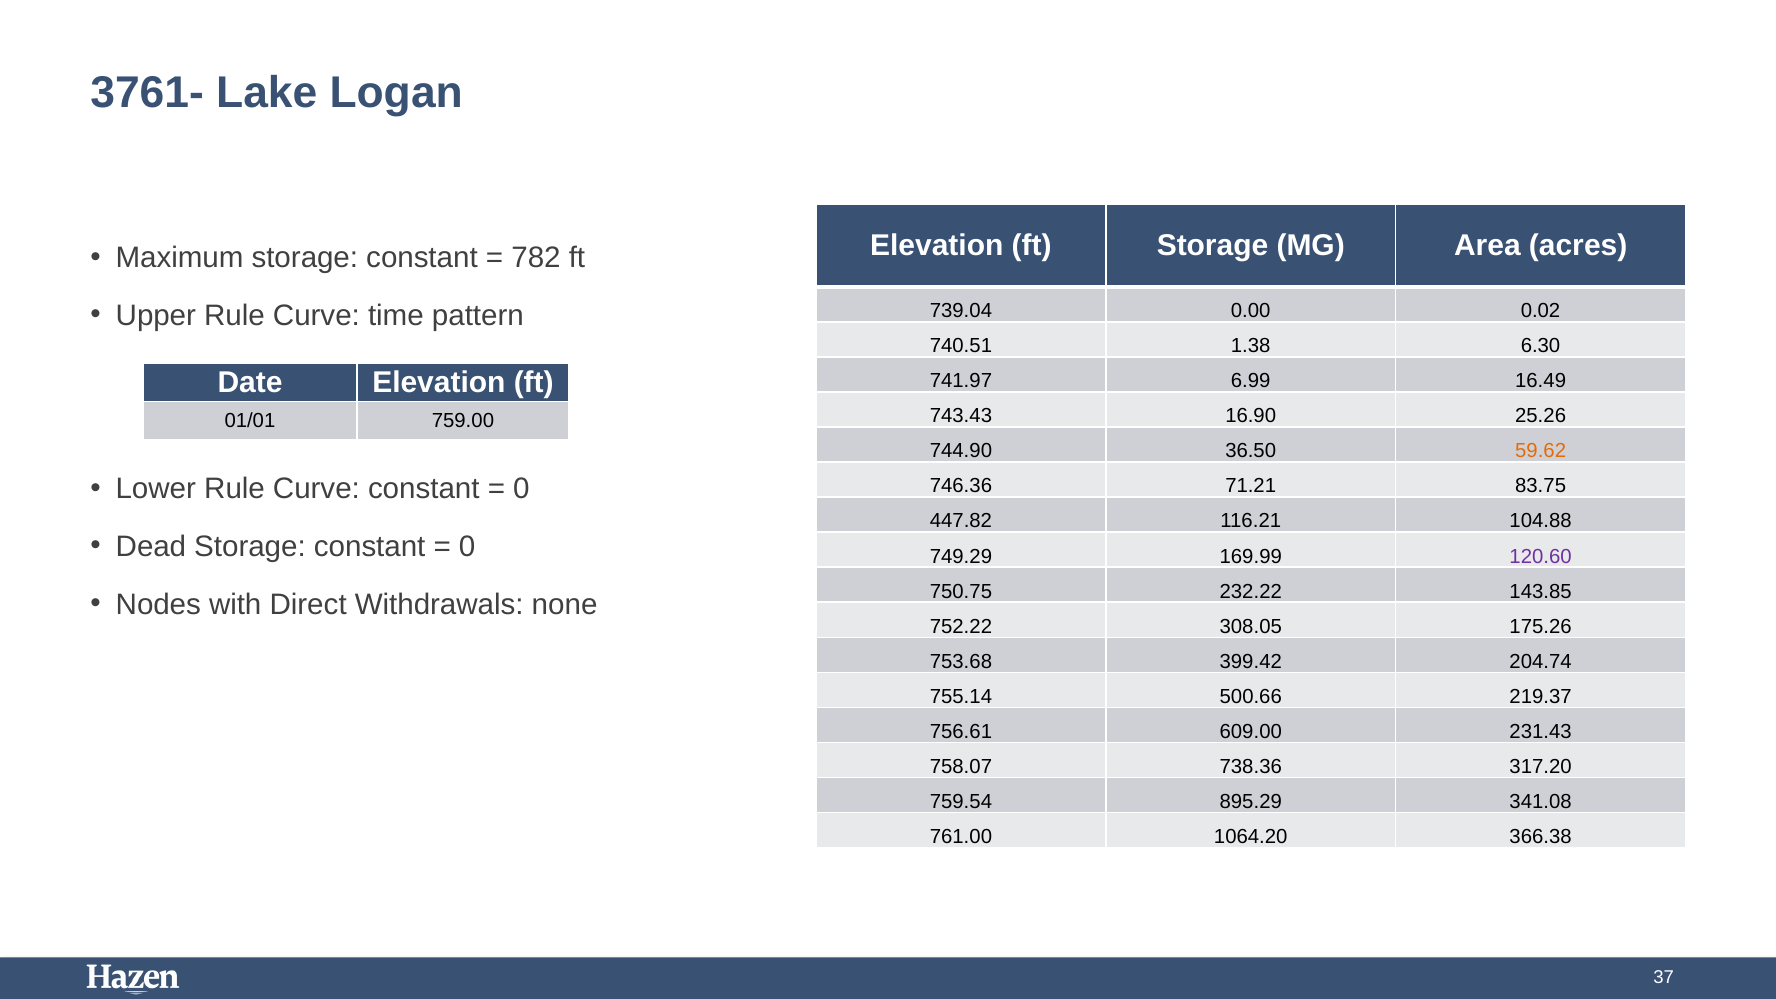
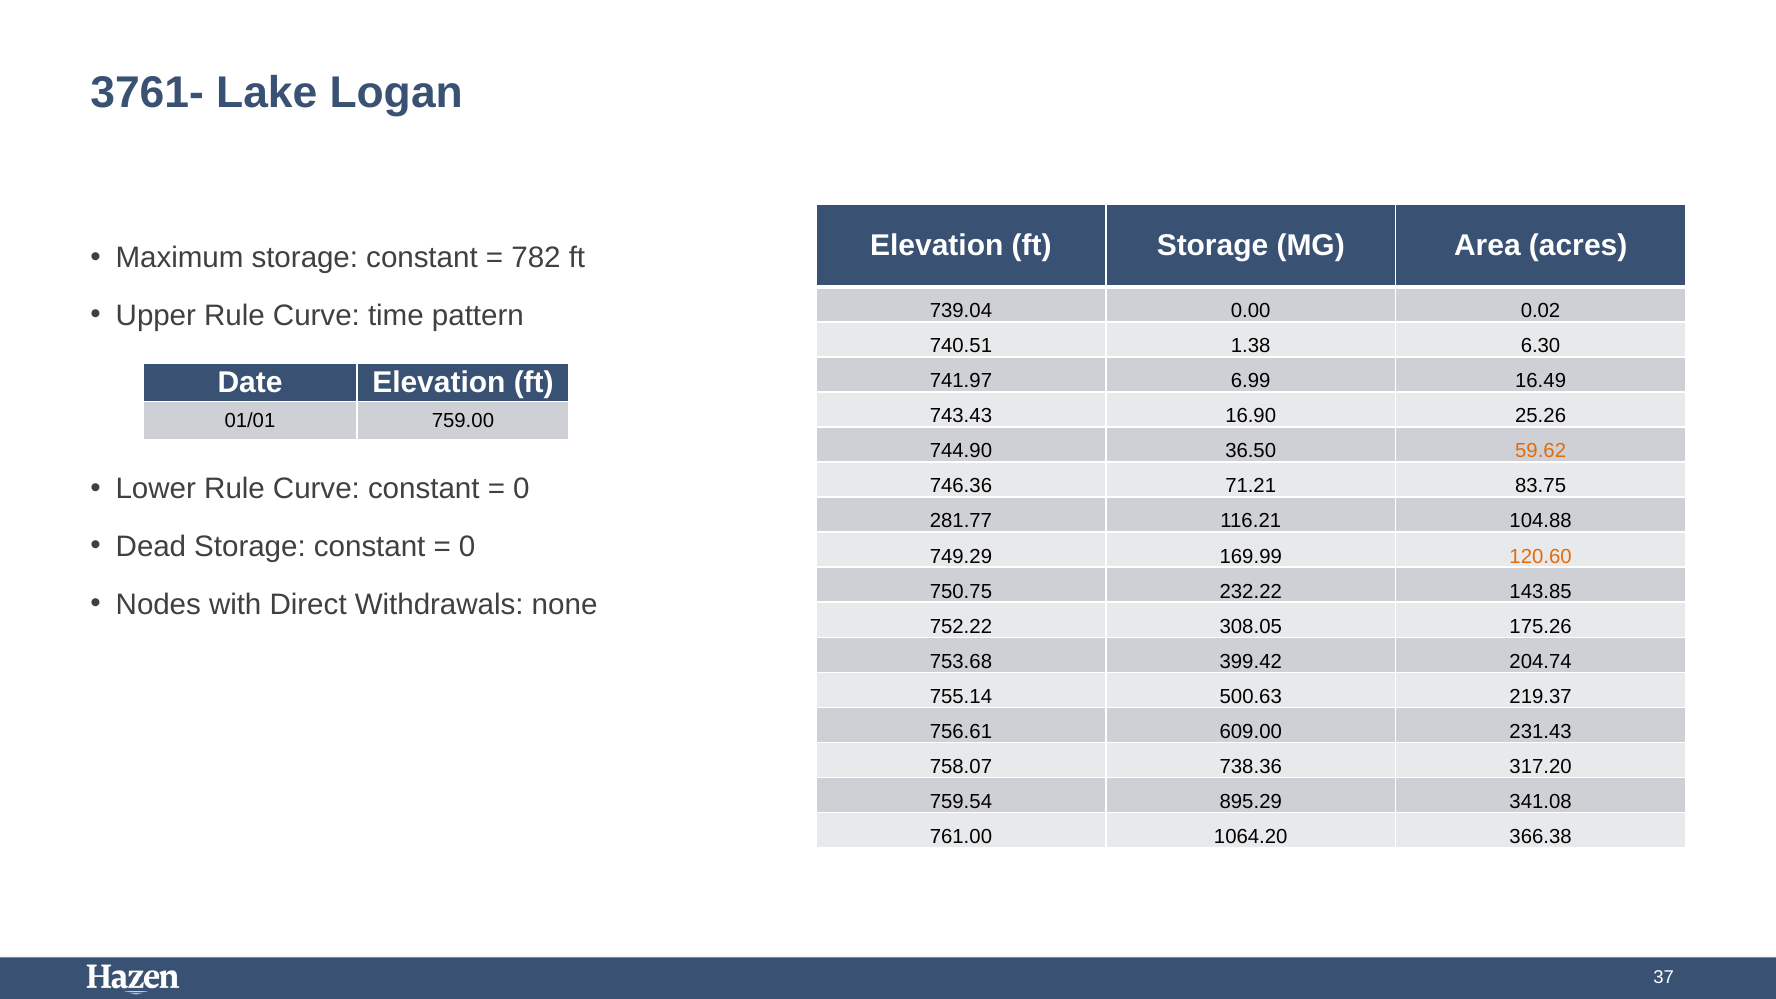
447.82: 447.82 -> 281.77 (961, 521)
120.60 colour: purple -> orange (1541, 556)
500.66: 500.66 -> 500.63 (1251, 696)
